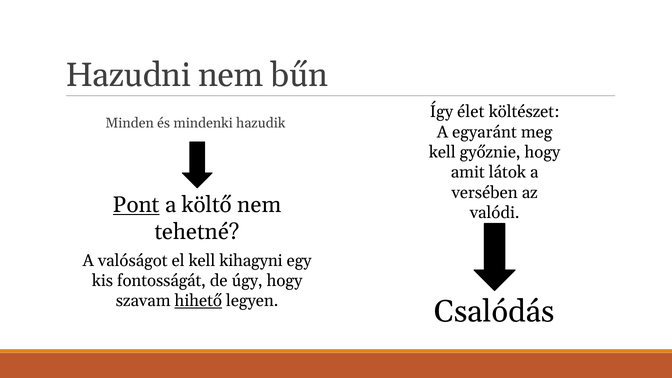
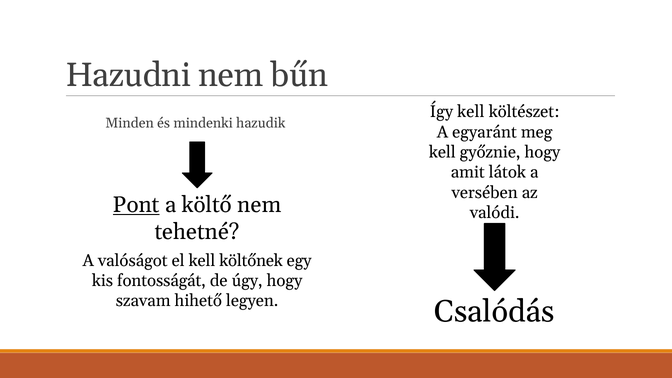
Így élet: élet -> kell (471, 112)
kihagyni: kihagyni -> költőnek (251, 261)
hihető underline: present -> none (198, 301)
